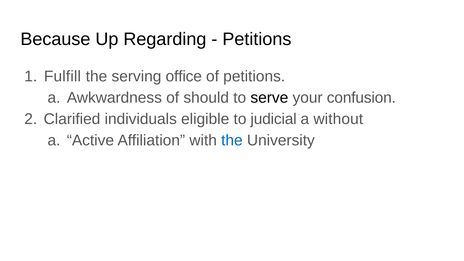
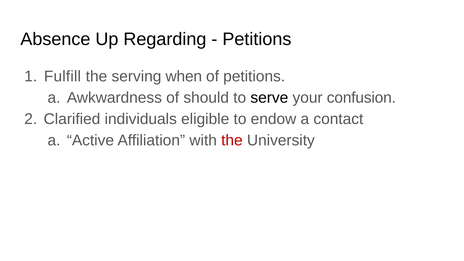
Because: Because -> Absence (56, 39)
office: office -> when (184, 76)
judicial: judicial -> endow (274, 119)
without: without -> contact (338, 119)
the colour: blue -> red (232, 140)
